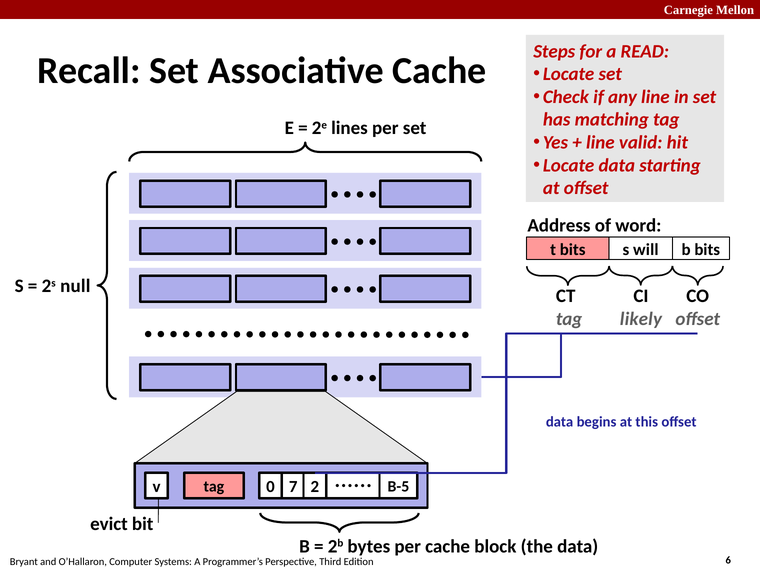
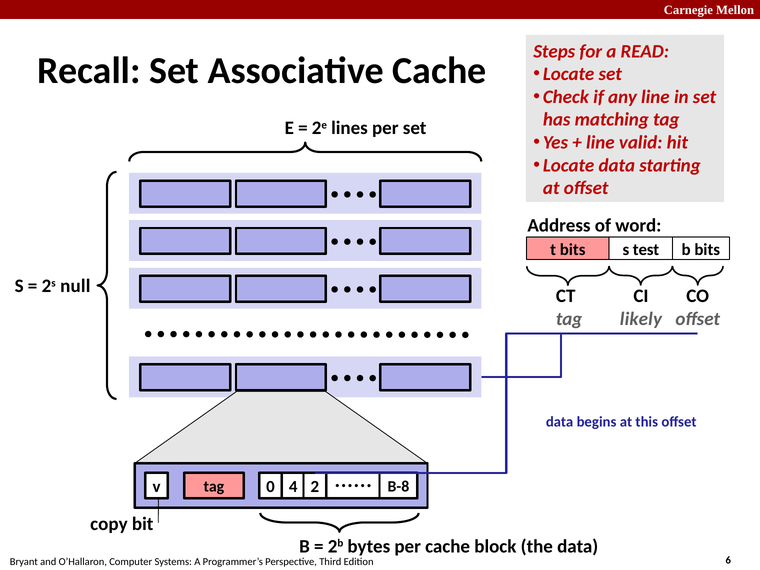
will: will -> test (646, 250)
7: 7 -> 4 (293, 487)
B-5: B-5 -> B-8 (398, 487)
evict: evict -> copy (109, 524)
